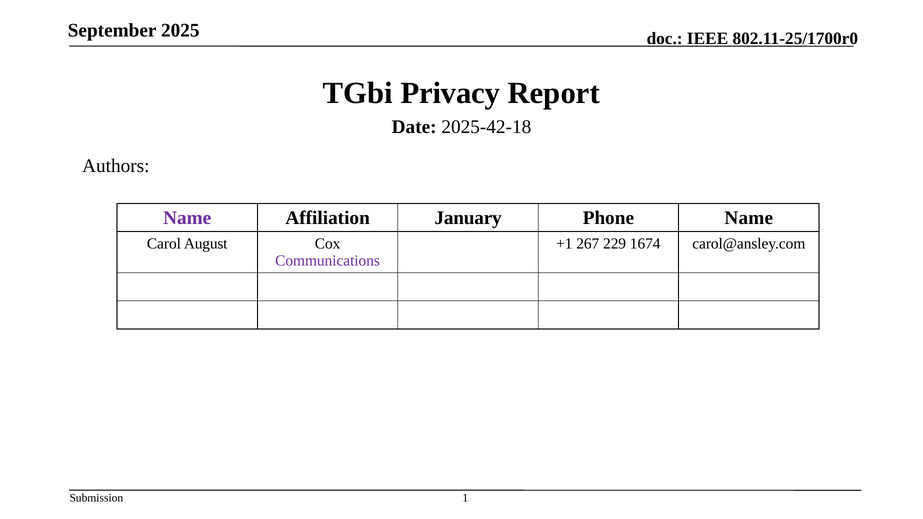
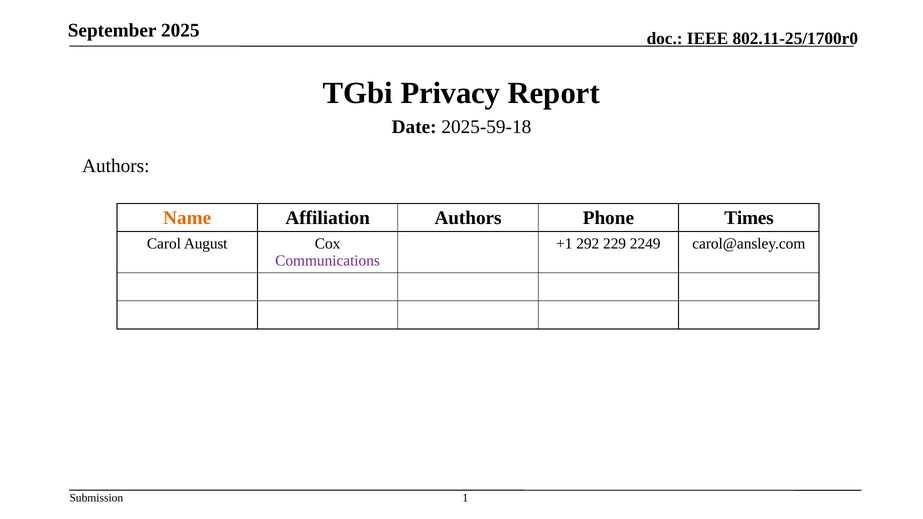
2025-42-18: 2025-42-18 -> 2025-59-18 (486, 127)
Name colour: purple -> orange (187, 218)
Affiliation January: January -> Authors (468, 218)
Phone Name: Name -> Times (749, 218)
267: 267 -> 292 (588, 244)
1674: 1674 -> 2249 (645, 244)
